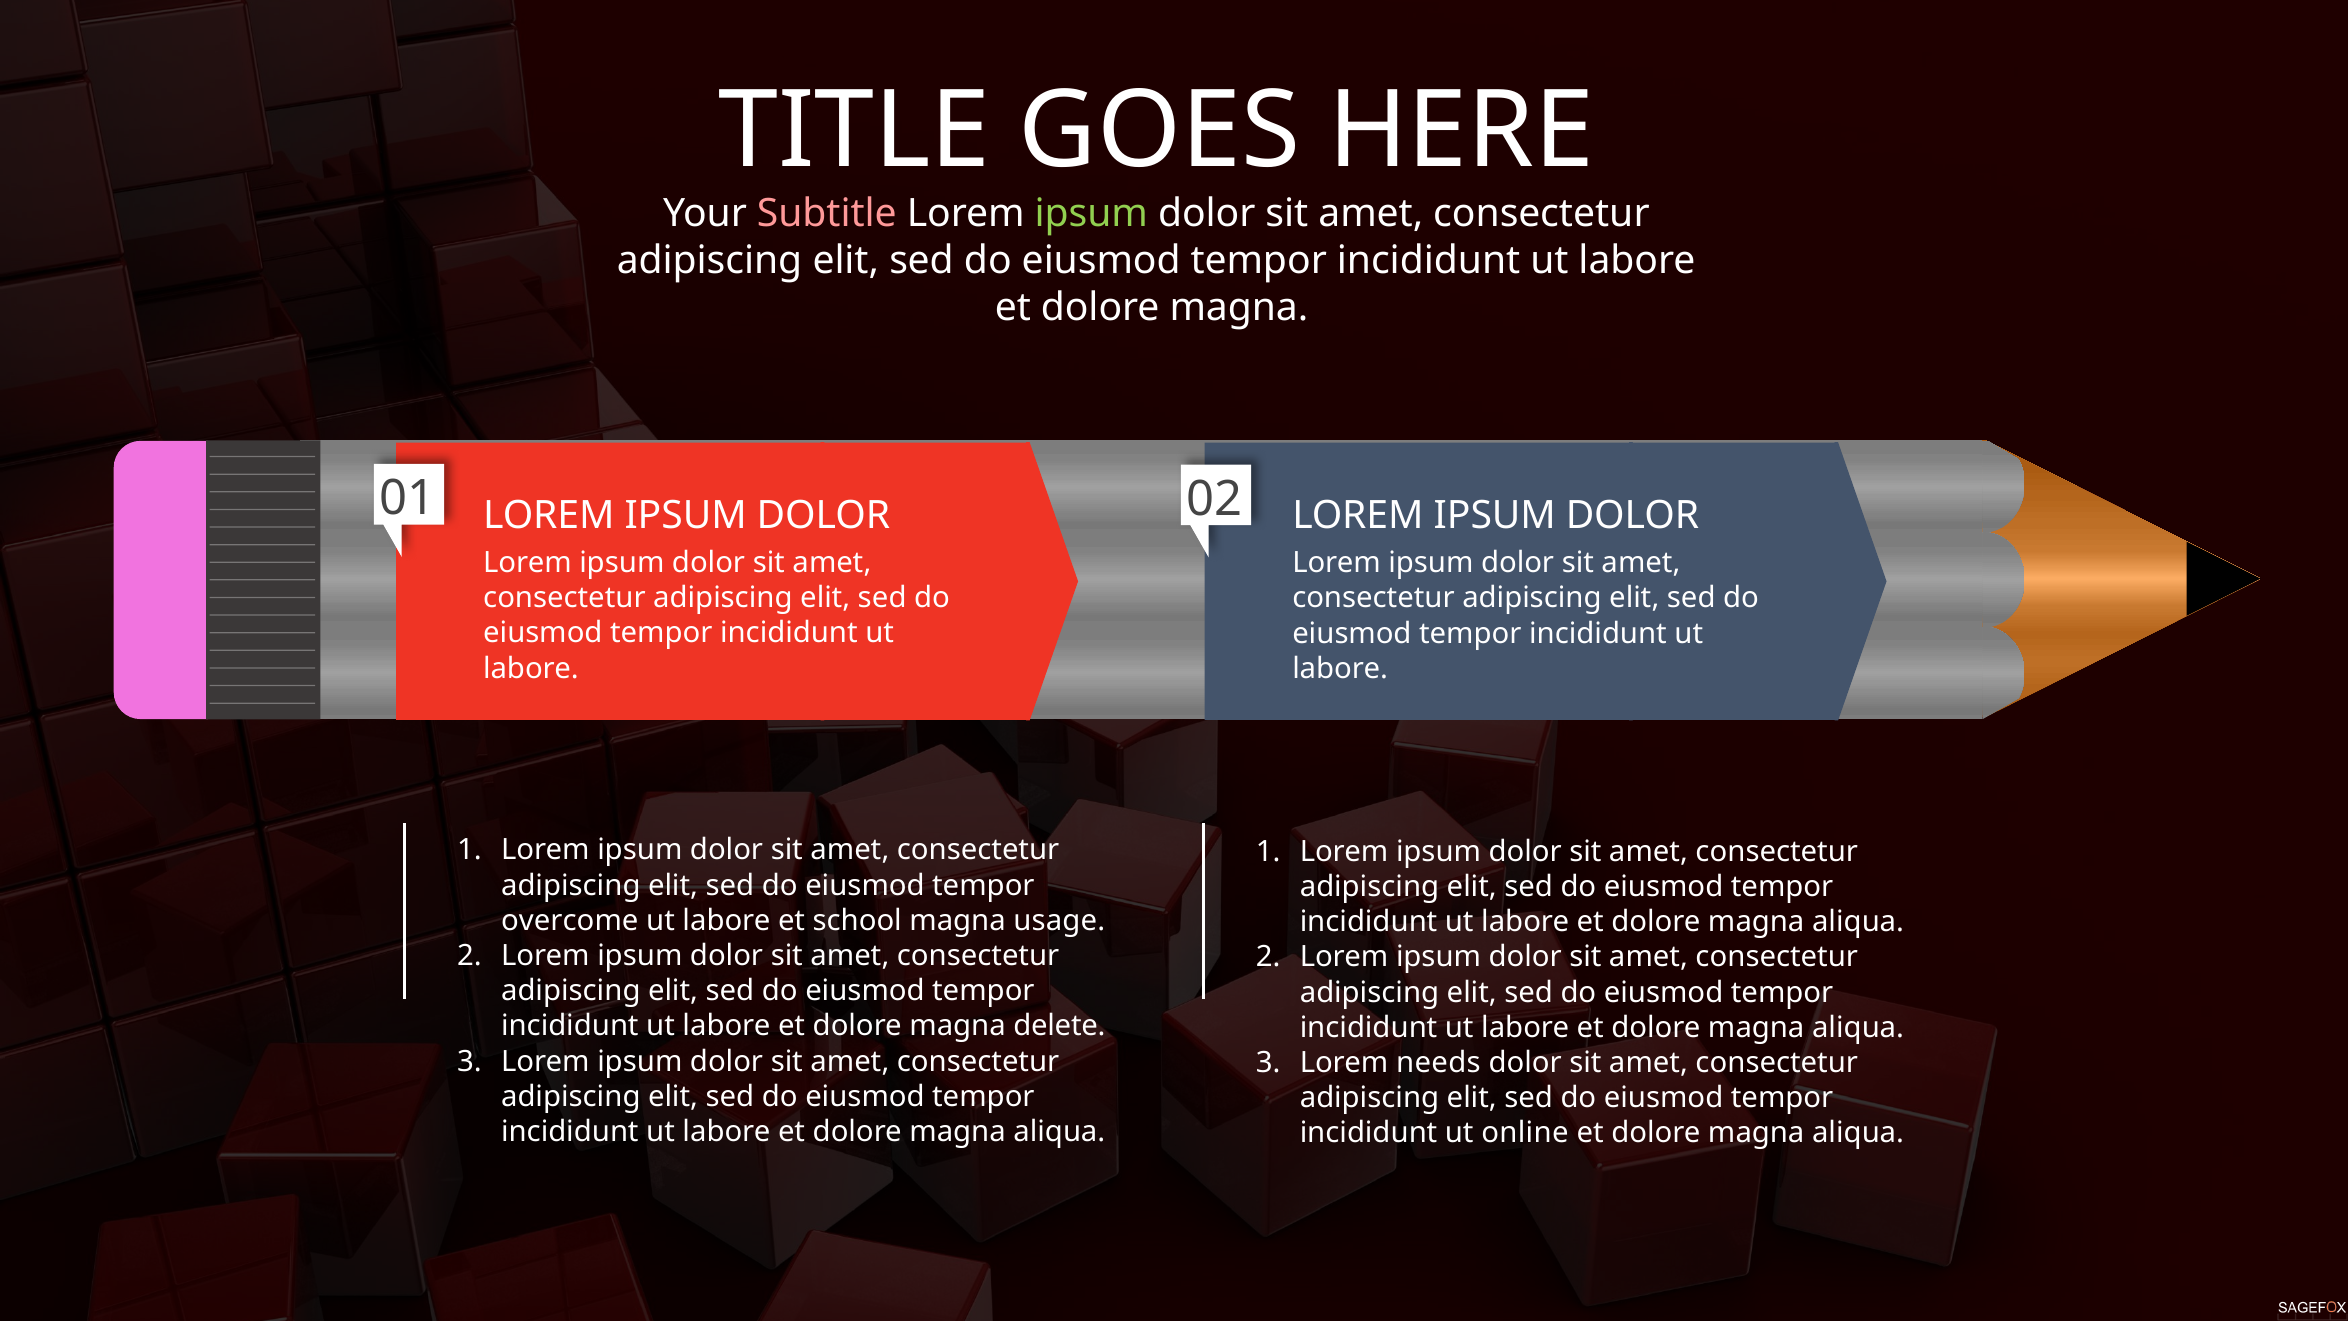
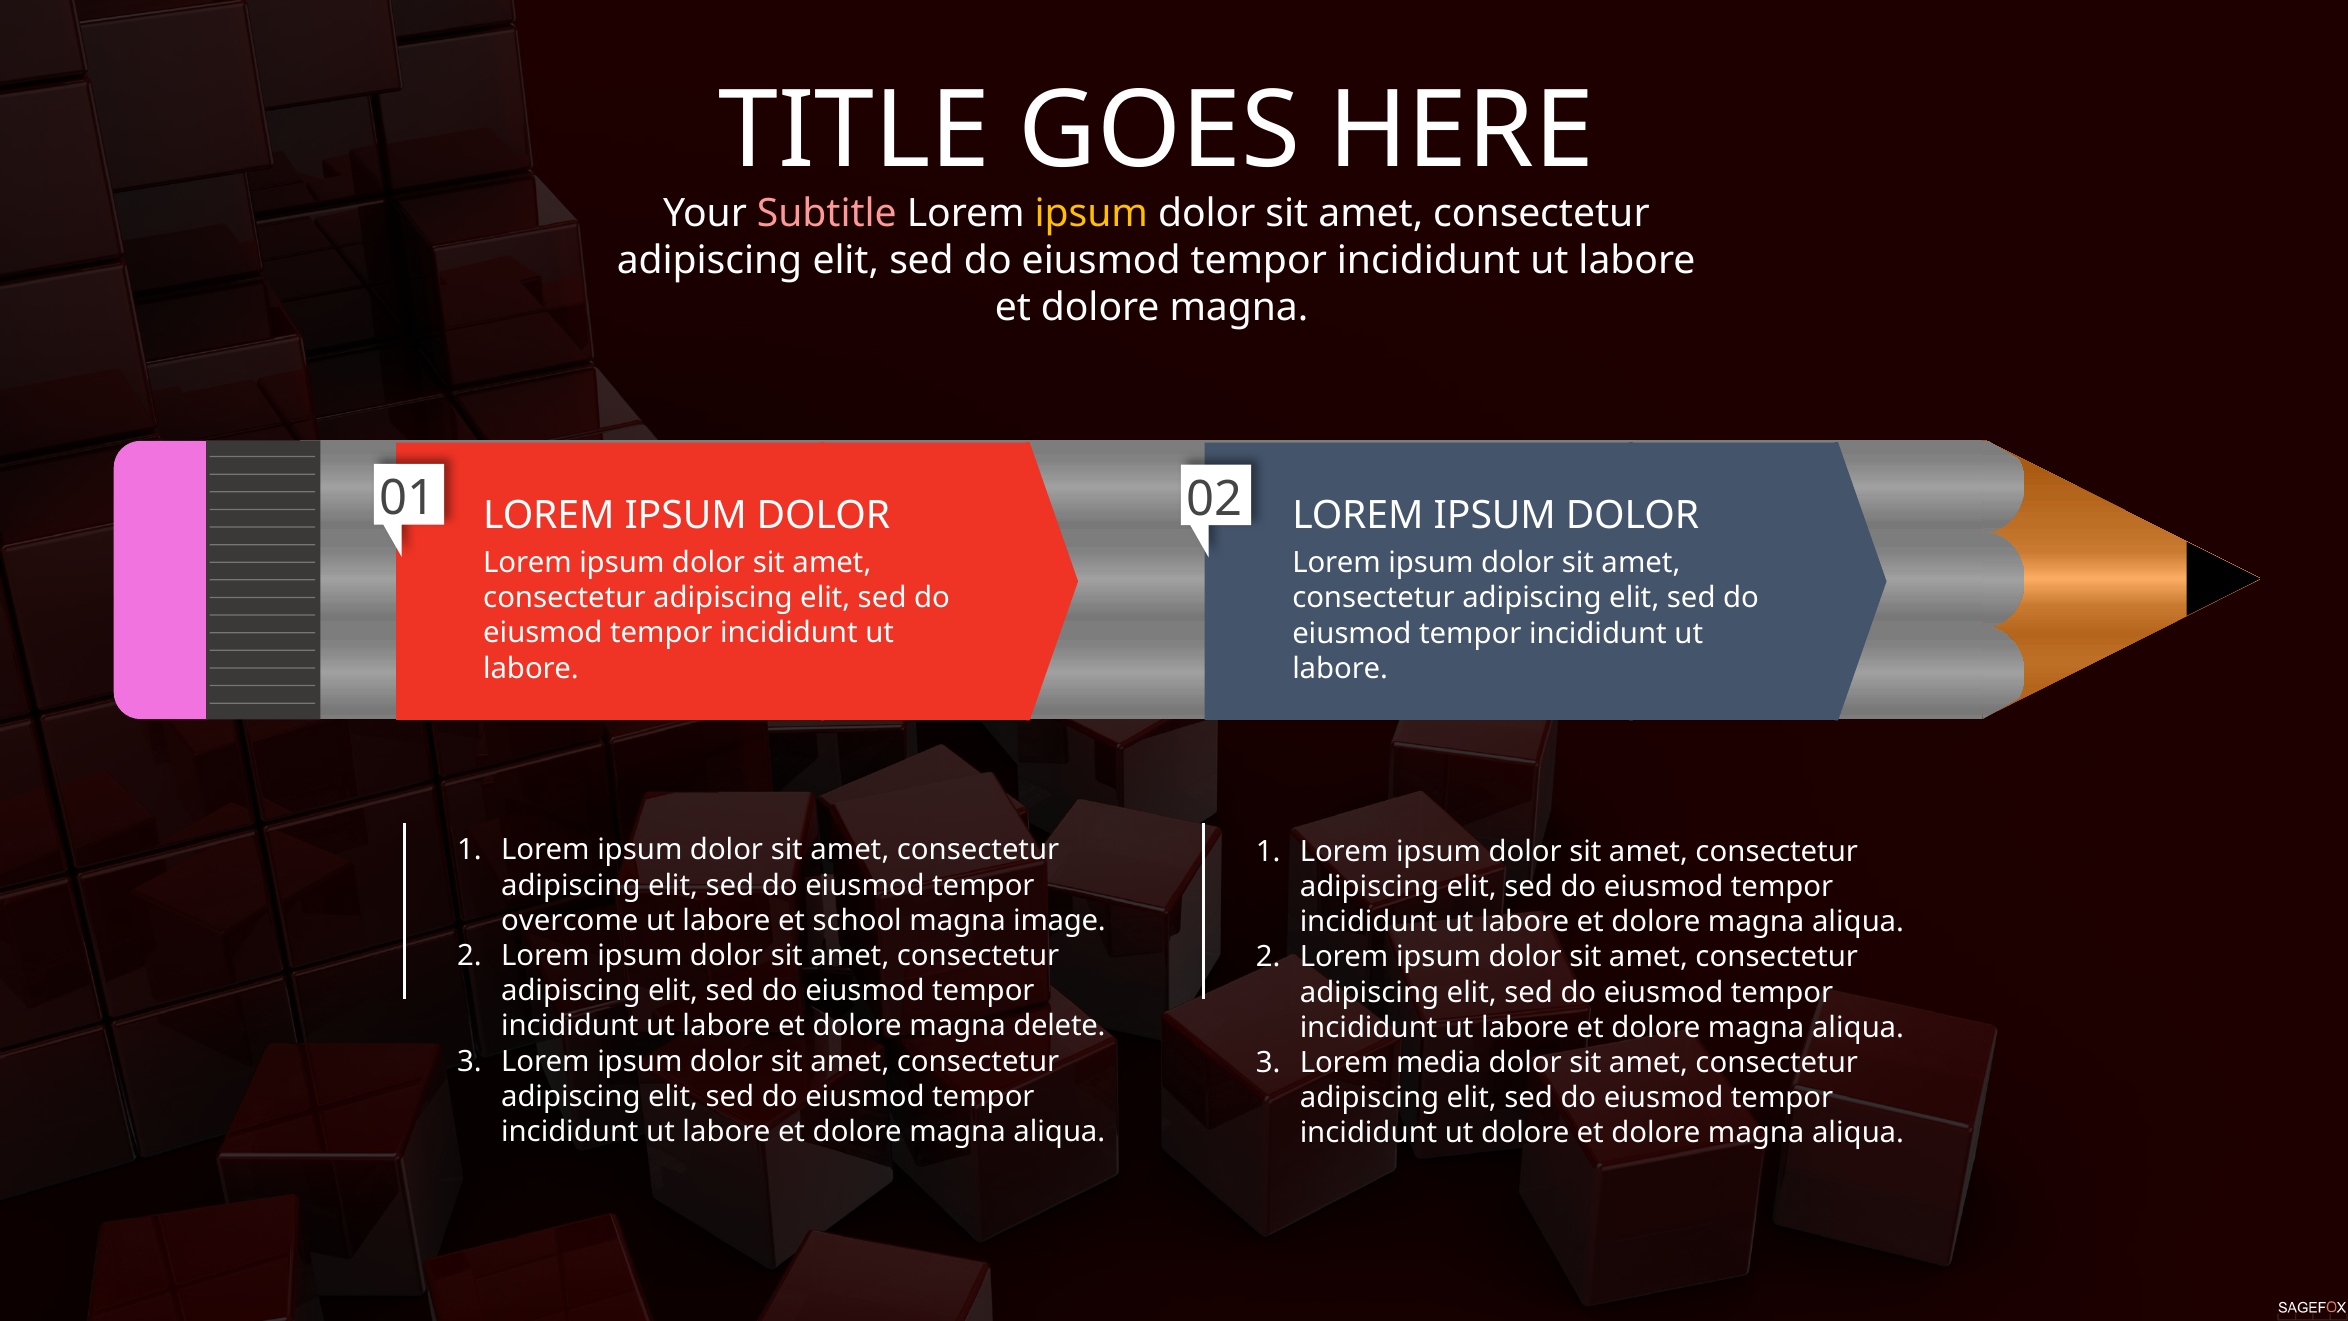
ipsum colour: light green -> yellow (1091, 214)
usage: usage -> image (1059, 920)
needs: needs -> media (1439, 1063)
ut online: online -> dolore (1525, 1133)
